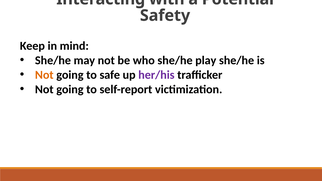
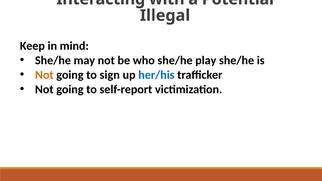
Safety: Safety -> Illegal (165, 16)
safe: safe -> sign (110, 75)
her/his colour: purple -> blue (156, 75)
